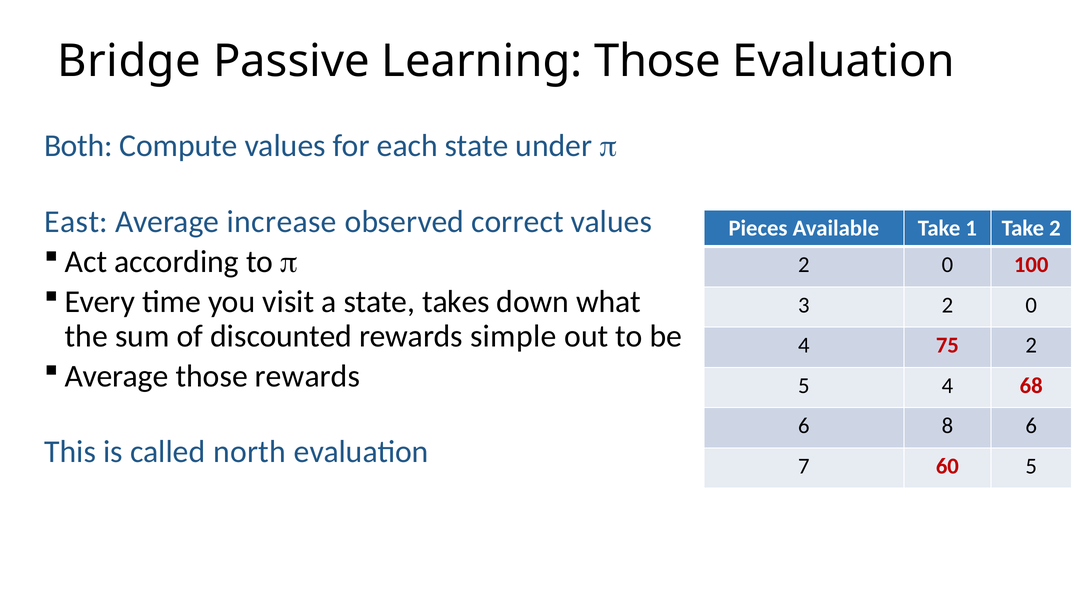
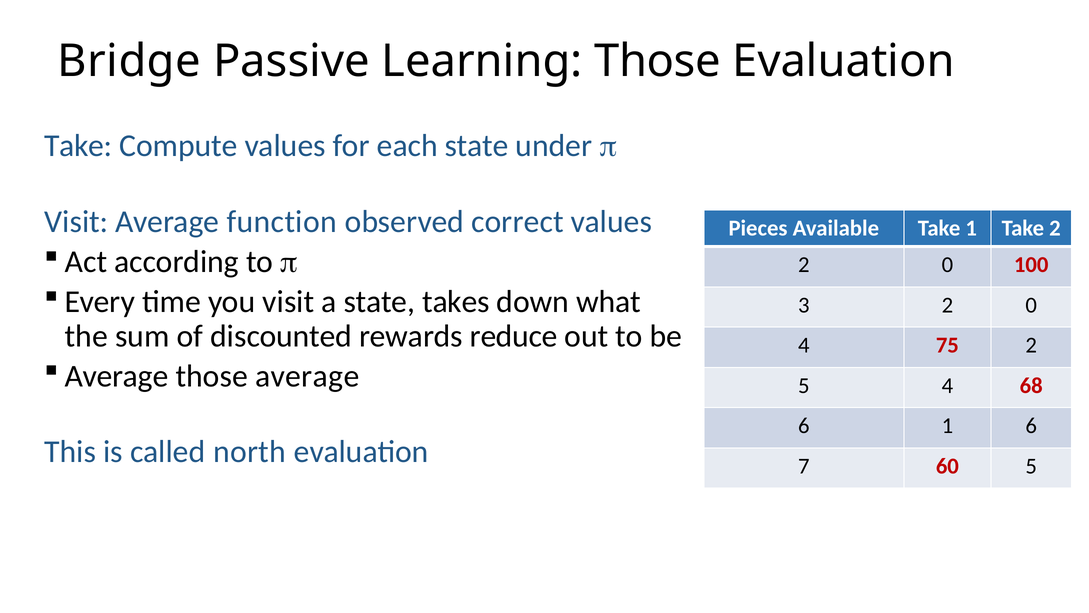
Both: Both -> Take (78, 146)
East: East -> Visit (76, 222)
increase: increase -> function (282, 222)
simple: simple -> reduce (514, 336)
those rewards: rewards -> average (307, 376)
6 8: 8 -> 1 (947, 426)
